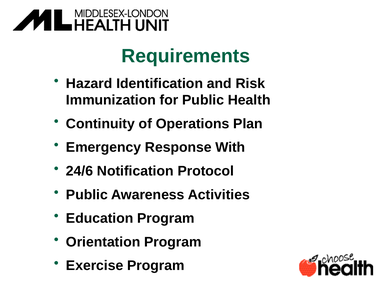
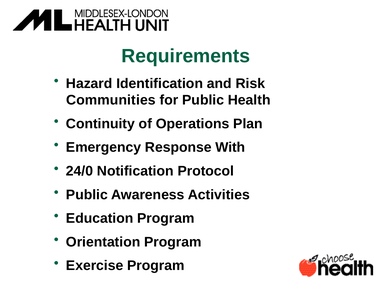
Immunization: Immunization -> Communities (111, 100)
24/6: 24/6 -> 24/0 (80, 171)
